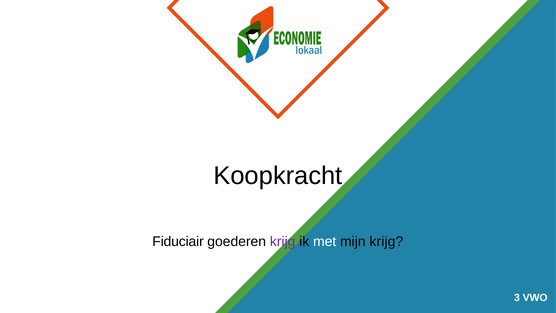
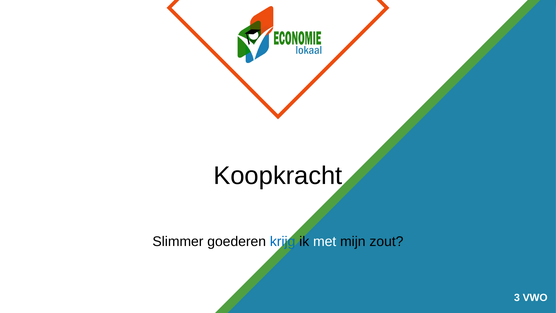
Fiduciair: Fiduciair -> Slimmer (178, 241)
krijg colour: purple -> blue (283, 241)
mijn krijg: krijg -> zout (386, 241)
